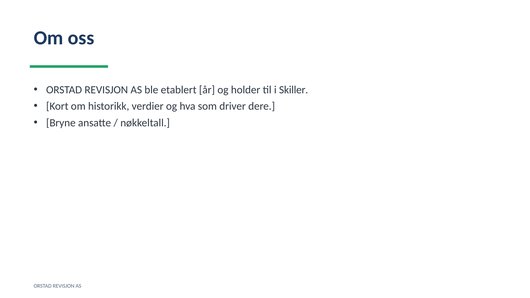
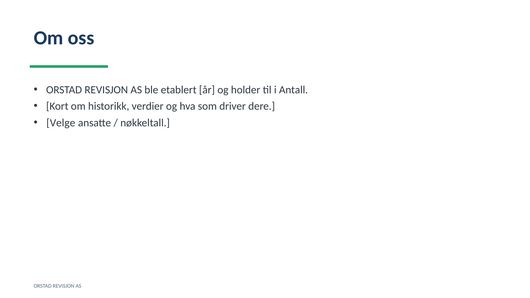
Skiller: Skiller -> Antall (294, 90)
Bryne: Bryne -> Velge (61, 123)
